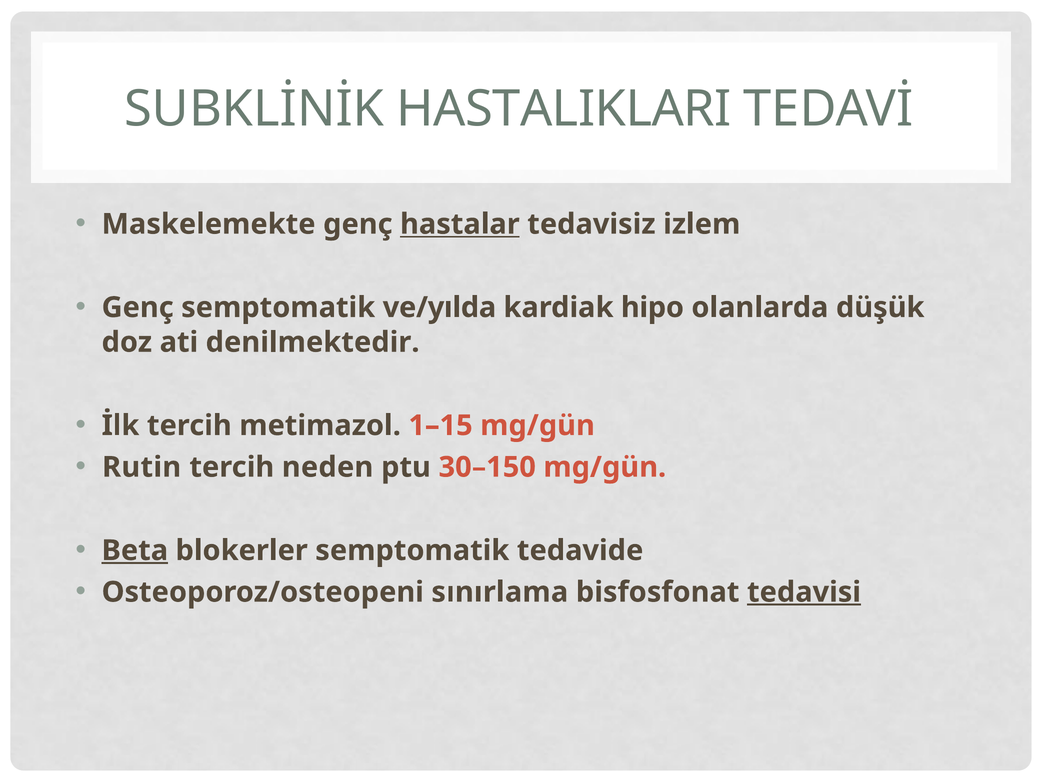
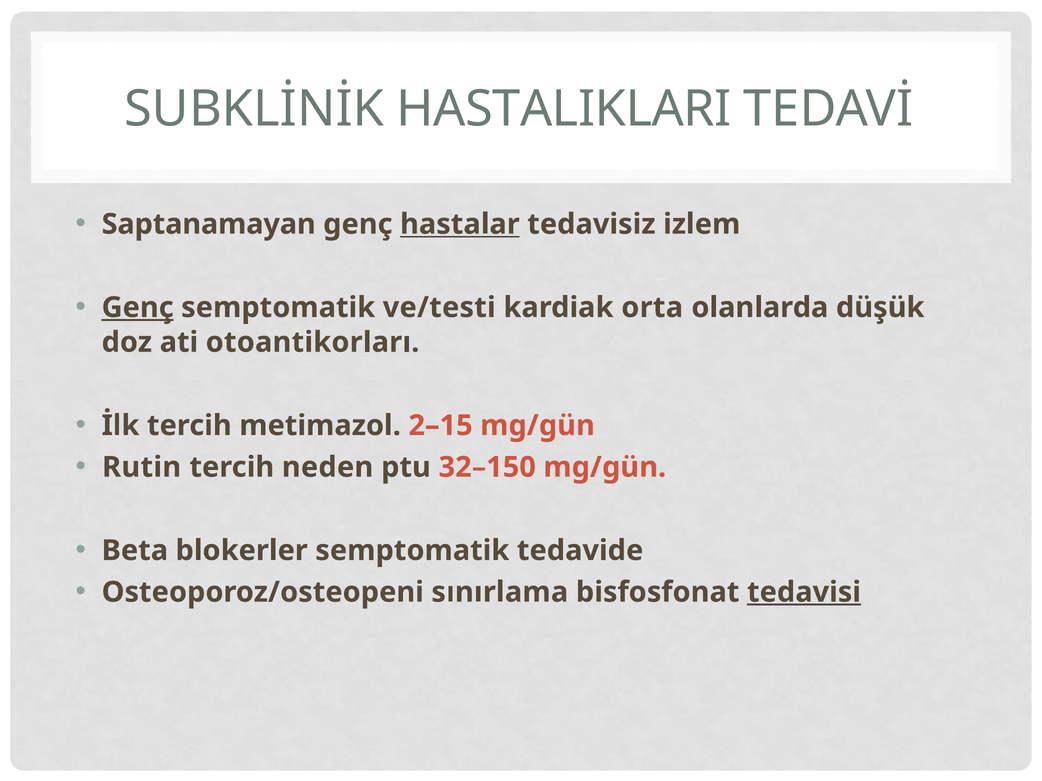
Maskelemekte: Maskelemekte -> Saptanamayan (209, 224)
Genç underline: none -> present (138, 308)
ve/yılda: ve/yılda -> ve/testi (439, 308)
hipo: hipo -> orta (652, 308)
denilmektedir: denilmektedir -> otoantikorları (313, 342)
1–15: 1–15 -> 2–15 (441, 426)
30–150: 30–150 -> 32–150 (487, 467)
Beta underline: present -> none (135, 551)
